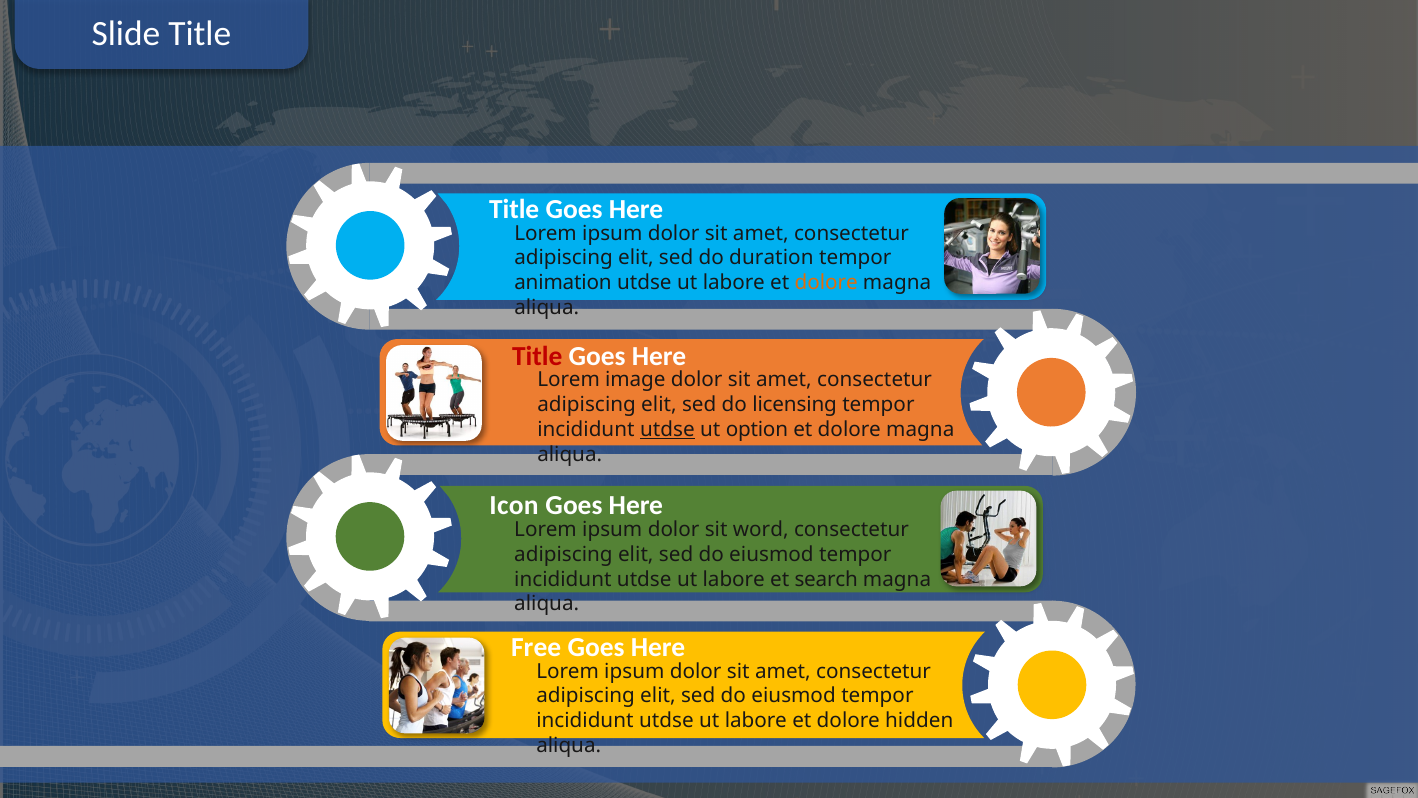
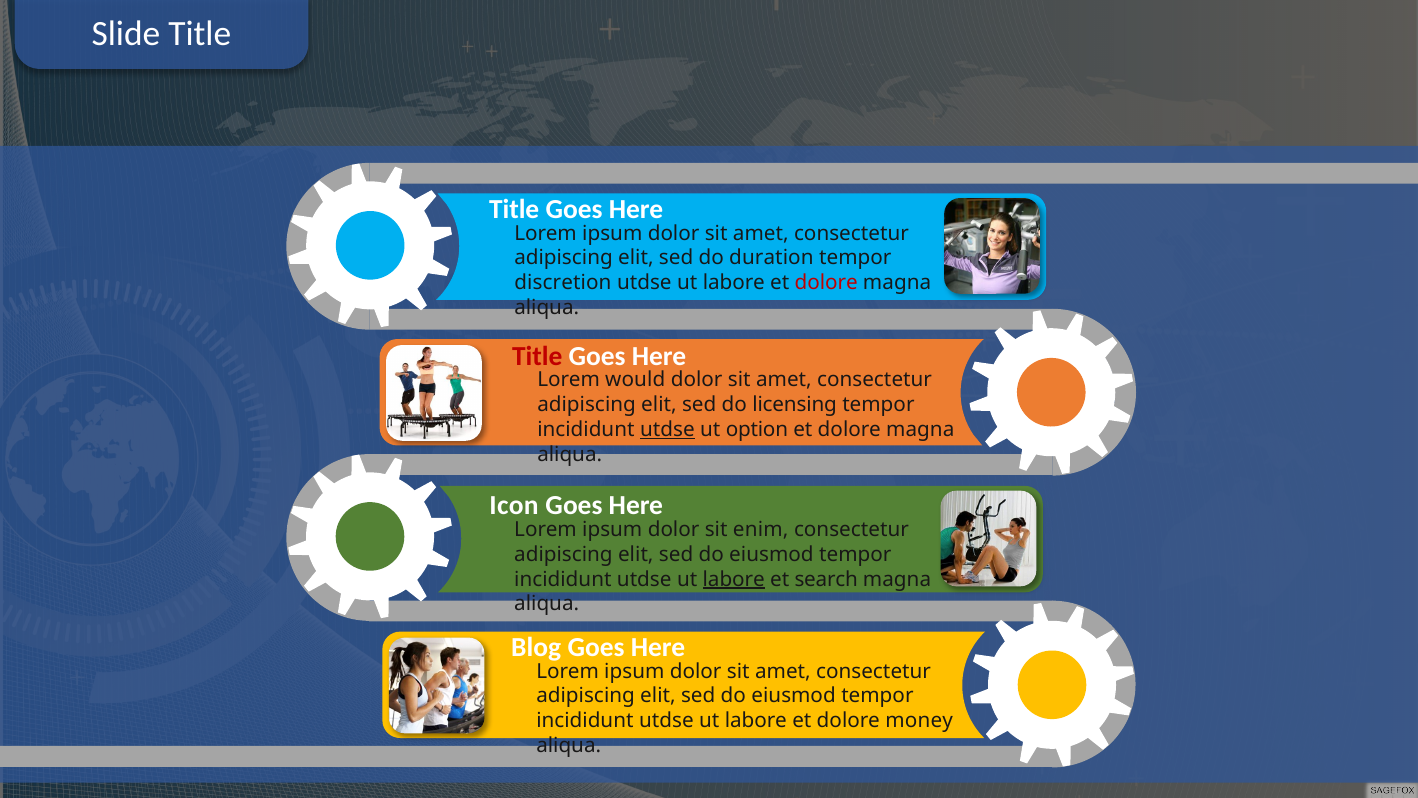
animation: animation -> discretion (563, 283)
dolore colour: orange -> red (826, 283)
image: image -> would (635, 380)
word: word -> enim (761, 529)
labore underline: none -> present (734, 579)
Free: Free -> Blog (536, 647)
hidden: hidden -> money (919, 721)
